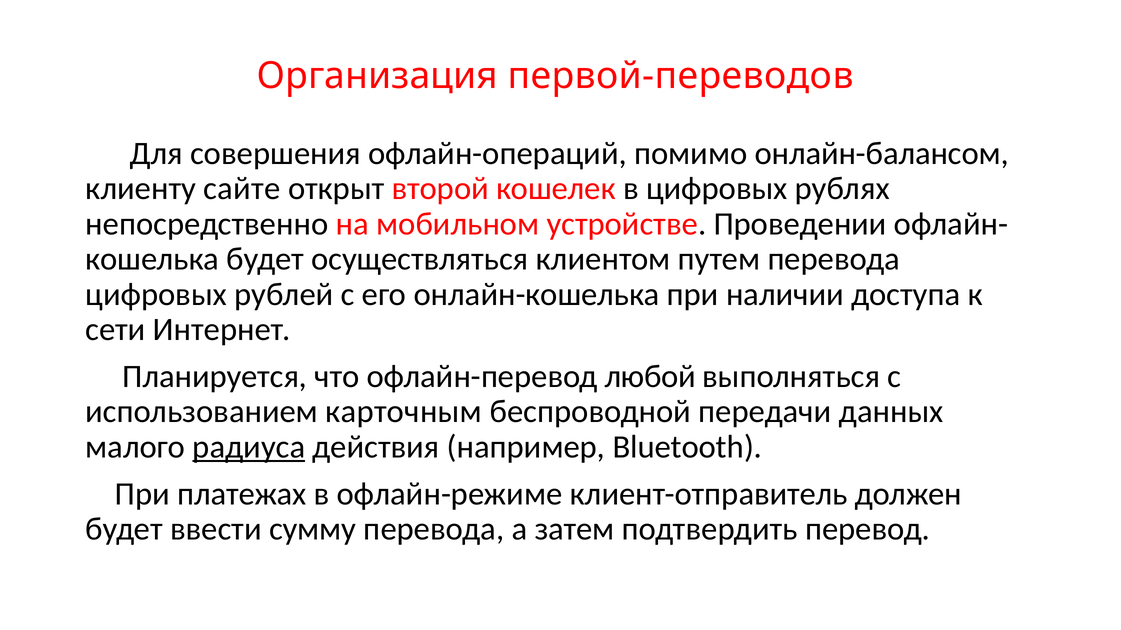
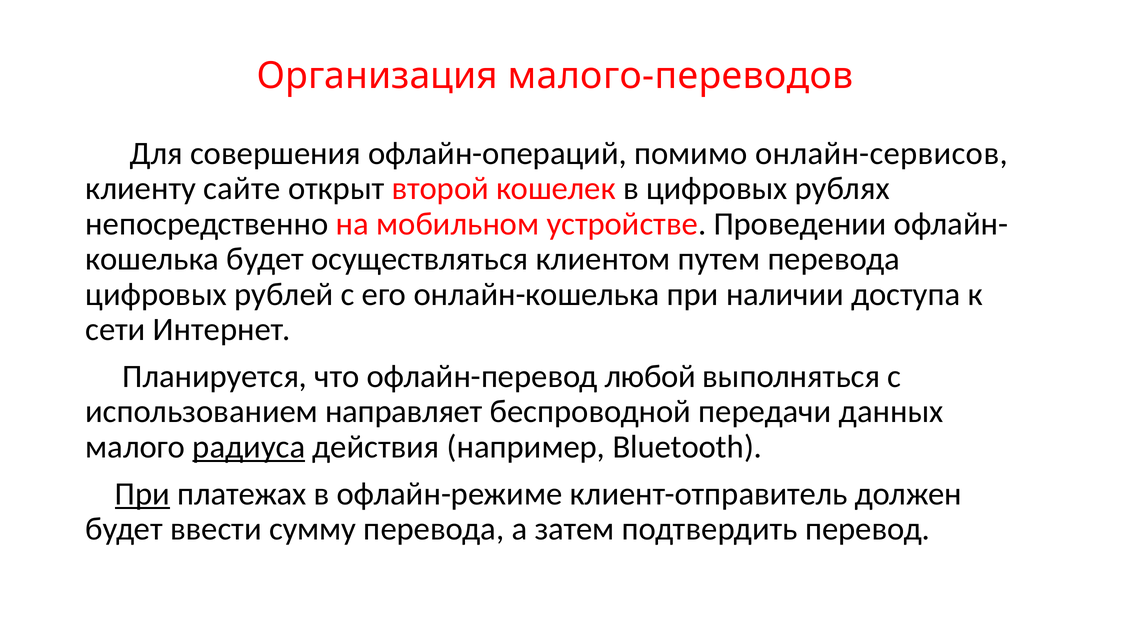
первой-переводов: первой-переводов -> малого-переводов (681, 76)
онлайн-балансом: онлайн-балансом -> онлайн-сервисов (881, 154)
карточным: карточным -> направляет (404, 412)
При underline: none -> present (142, 494)
